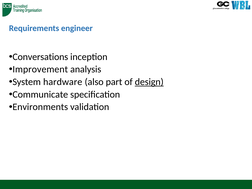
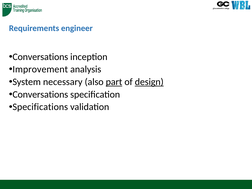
hardware: hardware -> necessary (63, 82)
part underline: none -> present (114, 82)
Communicate: Communicate -> Conversations (40, 94)
Environments: Environments -> Specifications (40, 107)
